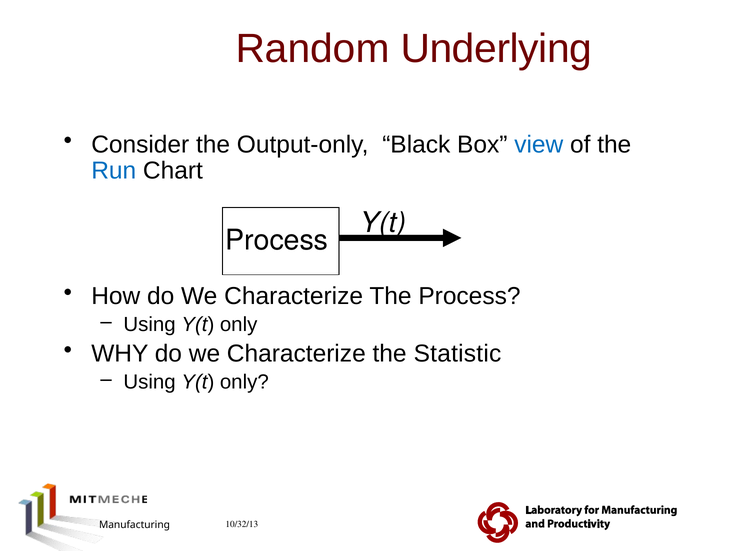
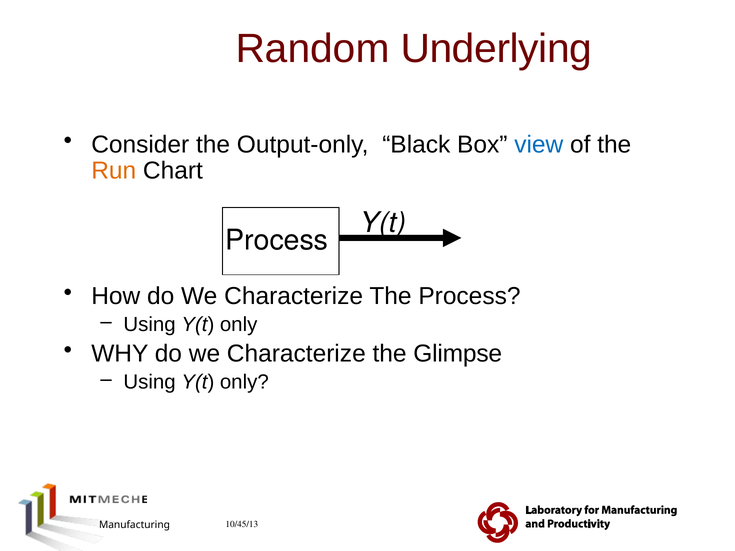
Run colour: blue -> orange (114, 171)
Statistic: Statistic -> Glimpse (458, 354)
10/32/13: 10/32/13 -> 10/45/13 (242, 524)
